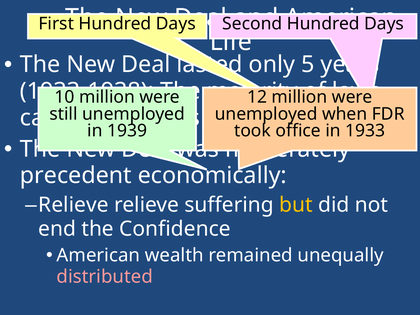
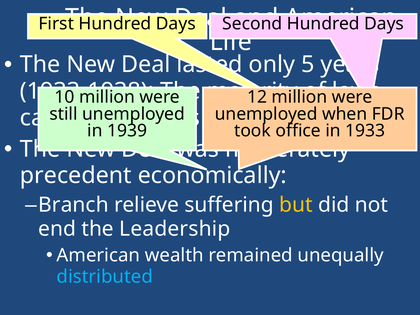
Relieve: Relieve -> Branch (73, 205)
Confidence: Confidence -> Leadership (175, 229)
distributed colour: pink -> light blue (105, 277)
